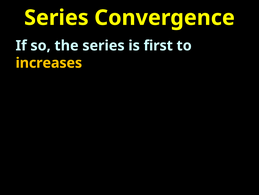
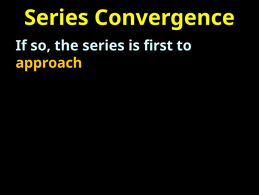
increases: increases -> approach (49, 63)
